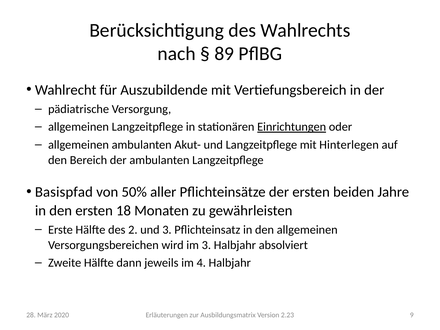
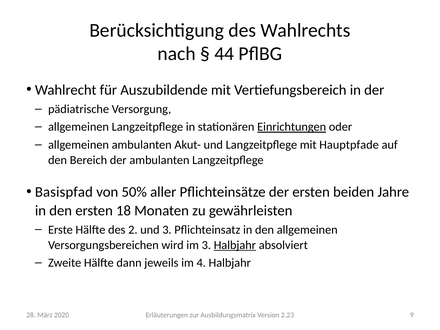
89: 89 -> 44 (224, 54)
Hinterlegen: Hinterlegen -> Hauptpfade (349, 145)
Halbjahr underline: none -> present (235, 245)
